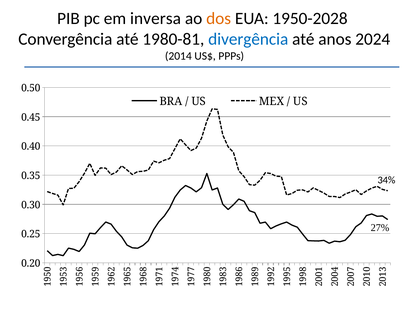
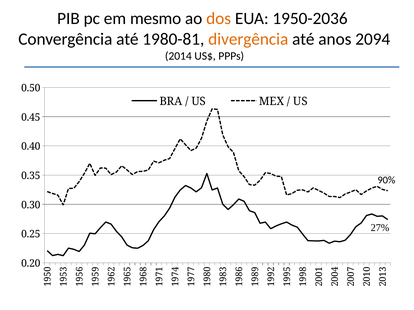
inversa: inversa -> mesmo (156, 19)
1950-2028: 1950-2028 -> 1950-2036 (310, 19)
divergência colour: blue -> orange (248, 39)
2024: 2024 -> 2094 (373, 39)
34%: 34% -> 90% (386, 181)
